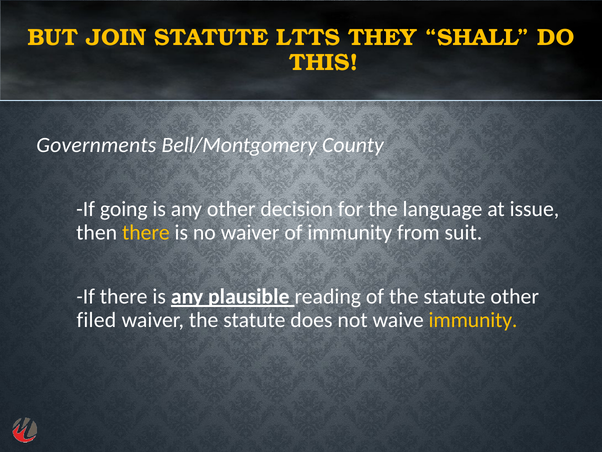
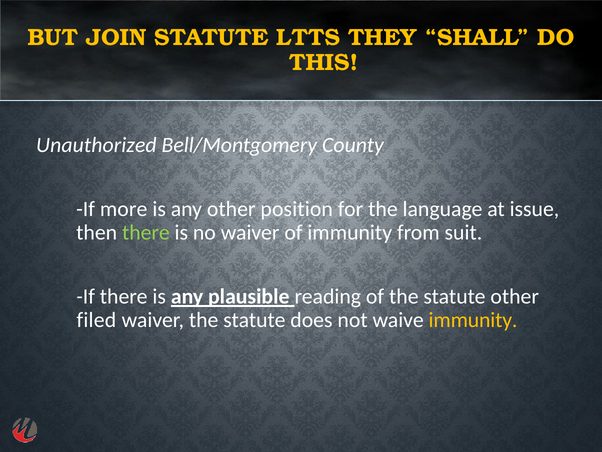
Governments: Governments -> Unauthorized (96, 145)
going: going -> more (124, 209)
decision: decision -> position (297, 209)
there colour: yellow -> light green (146, 232)
